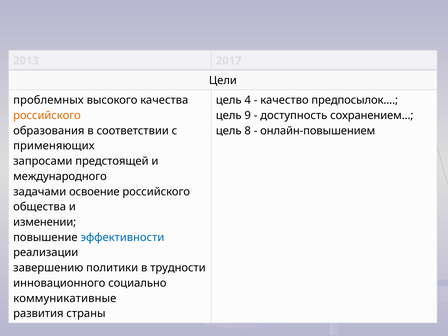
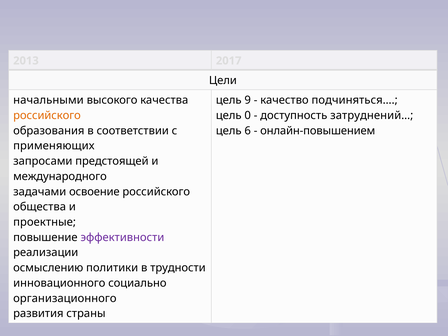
проблемных: проблемных -> начальными (48, 100)
4: 4 -> 9 (248, 100)
предпосылок…: предпосылок… -> подчиняться… (355, 100)
9: 9 -> 0 (248, 115)
сохранением…: сохранением… -> затруднений… (372, 115)
8: 8 -> 6 (248, 131)
изменении: изменении -> проектные (45, 222)
эффективности colour: blue -> purple (122, 237)
завершению: завершению -> осмыслению (48, 268)
коммуникативные: коммуникативные -> организационного (65, 298)
